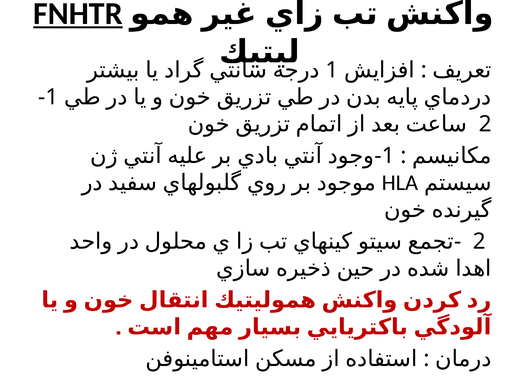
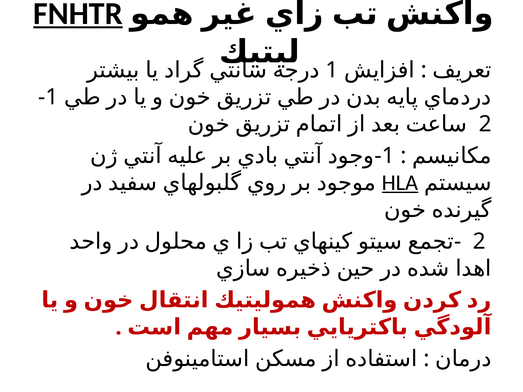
HLA underline: none -> present (400, 183)
